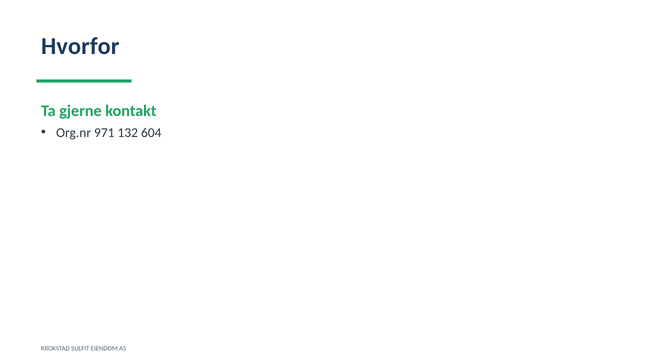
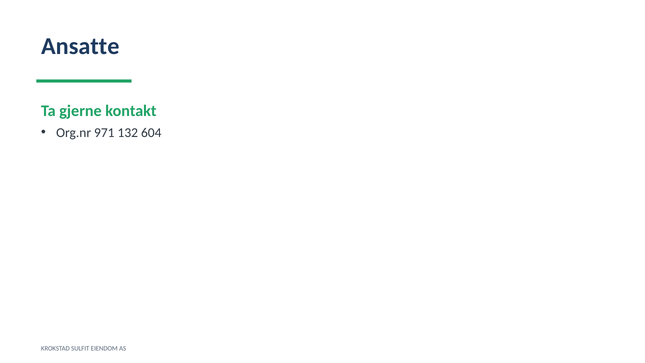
Hvorfor: Hvorfor -> Ansatte (80, 46)
